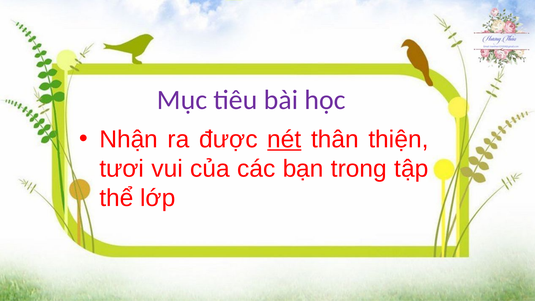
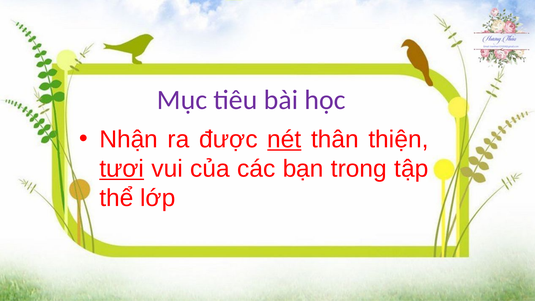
tươi underline: none -> present (122, 169)
